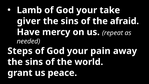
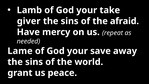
Steps: Steps -> Lame (20, 51)
pain: pain -> save (100, 51)
